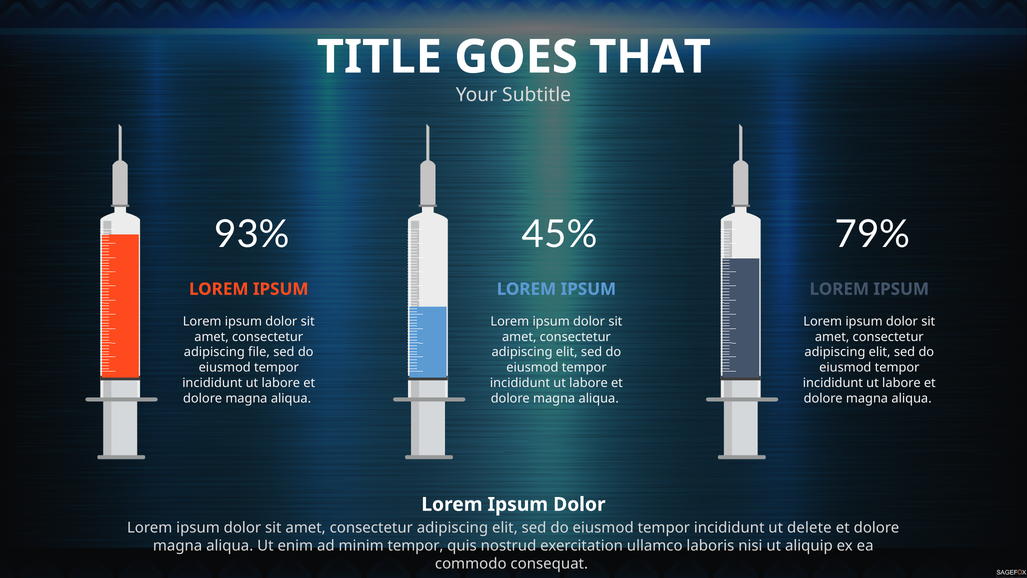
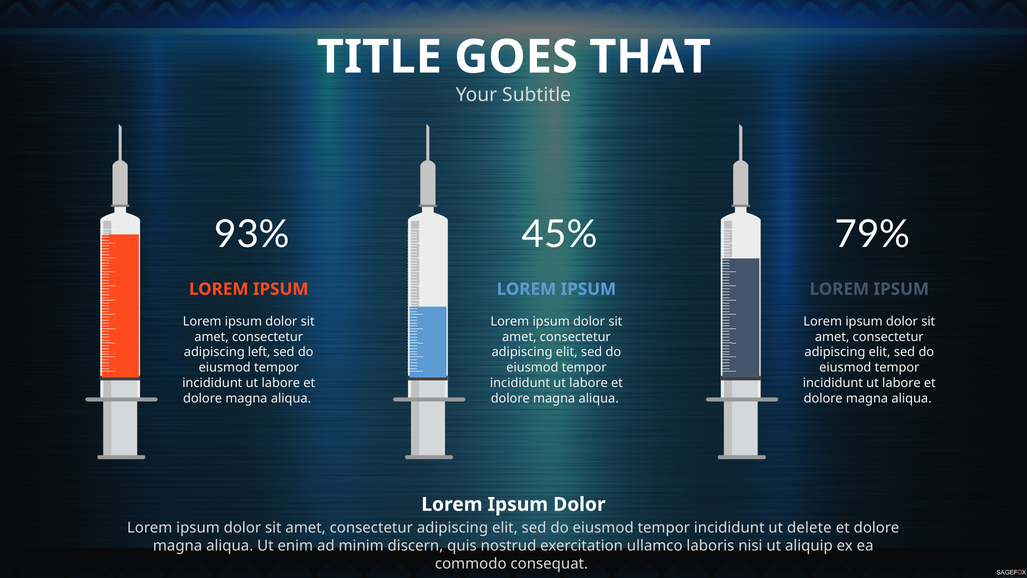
file: file -> left (259, 352)
minim tempor: tempor -> discern (415, 545)
